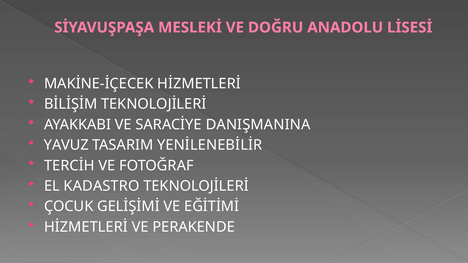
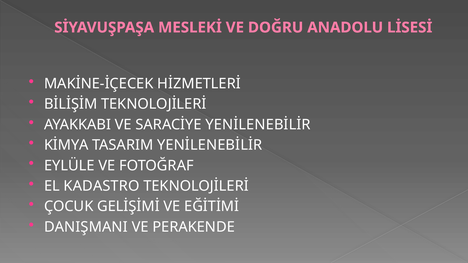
SARACİYE DANIŞMANINA: DANIŞMANINA -> YENİLENEBİLİR (258, 125)
YAVUZ: YAVUZ -> KİMYA (66, 145)
TERCİH: TERCİH -> EYLÜLE (69, 166)
HİZMETLERİ: HİZMETLERİ -> DANIŞMANI (86, 227)
